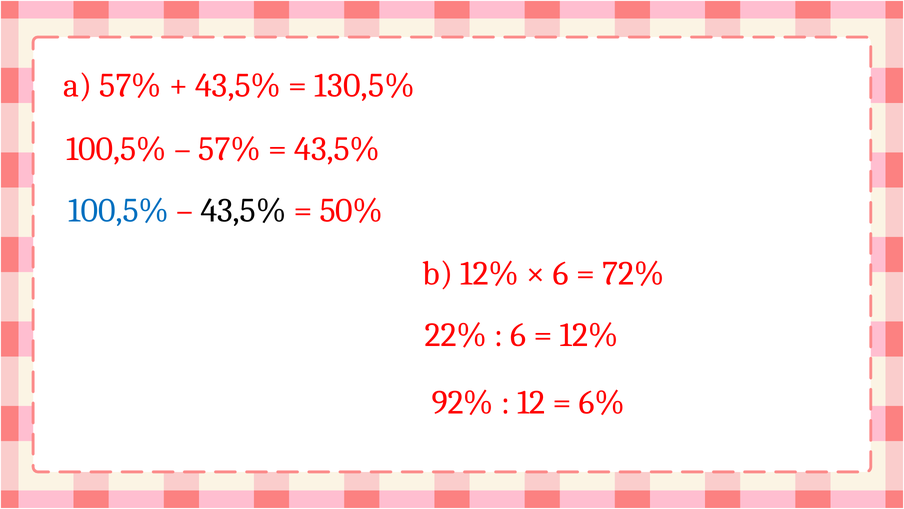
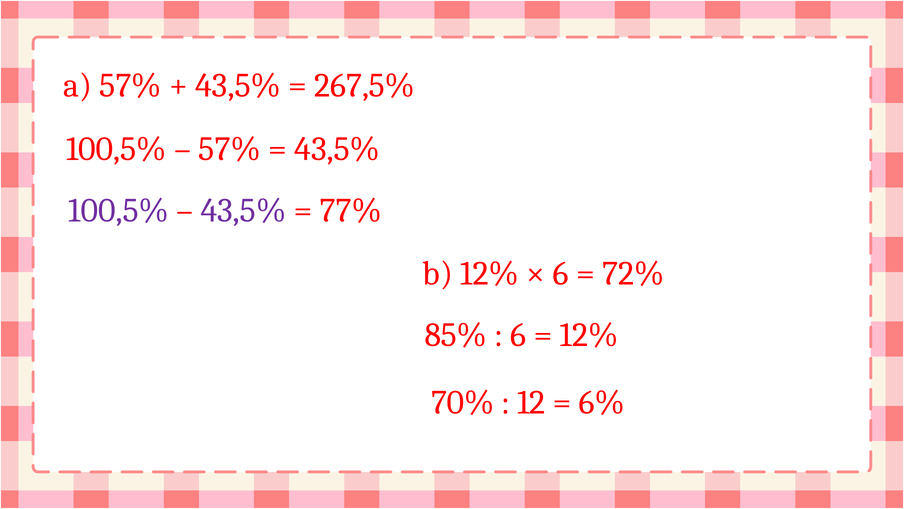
130,5%: 130,5% -> 267,5% (365, 86)
100,5% colour: blue -> purple (119, 211)
43,5% colour: black -> purple (243, 211)
50%: 50% -> 77% (351, 211)
22%: 22% -> 85% (456, 335)
92%: 92% -> 70% (463, 402)
